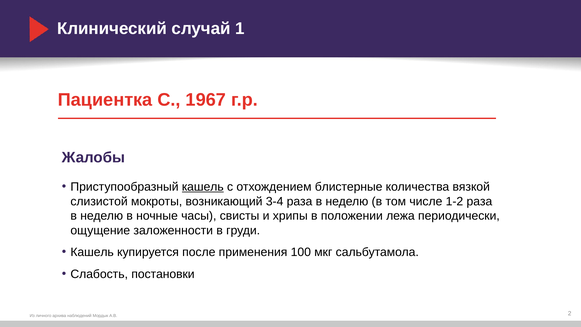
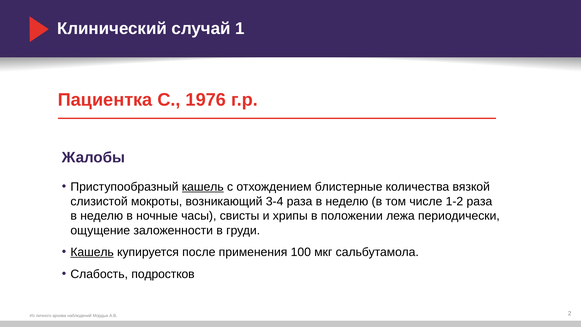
1967: 1967 -> 1976 (206, 100)
Кашель underline: none -> present (92, 252)
постановки: постановки -> подростков (163, 274)
